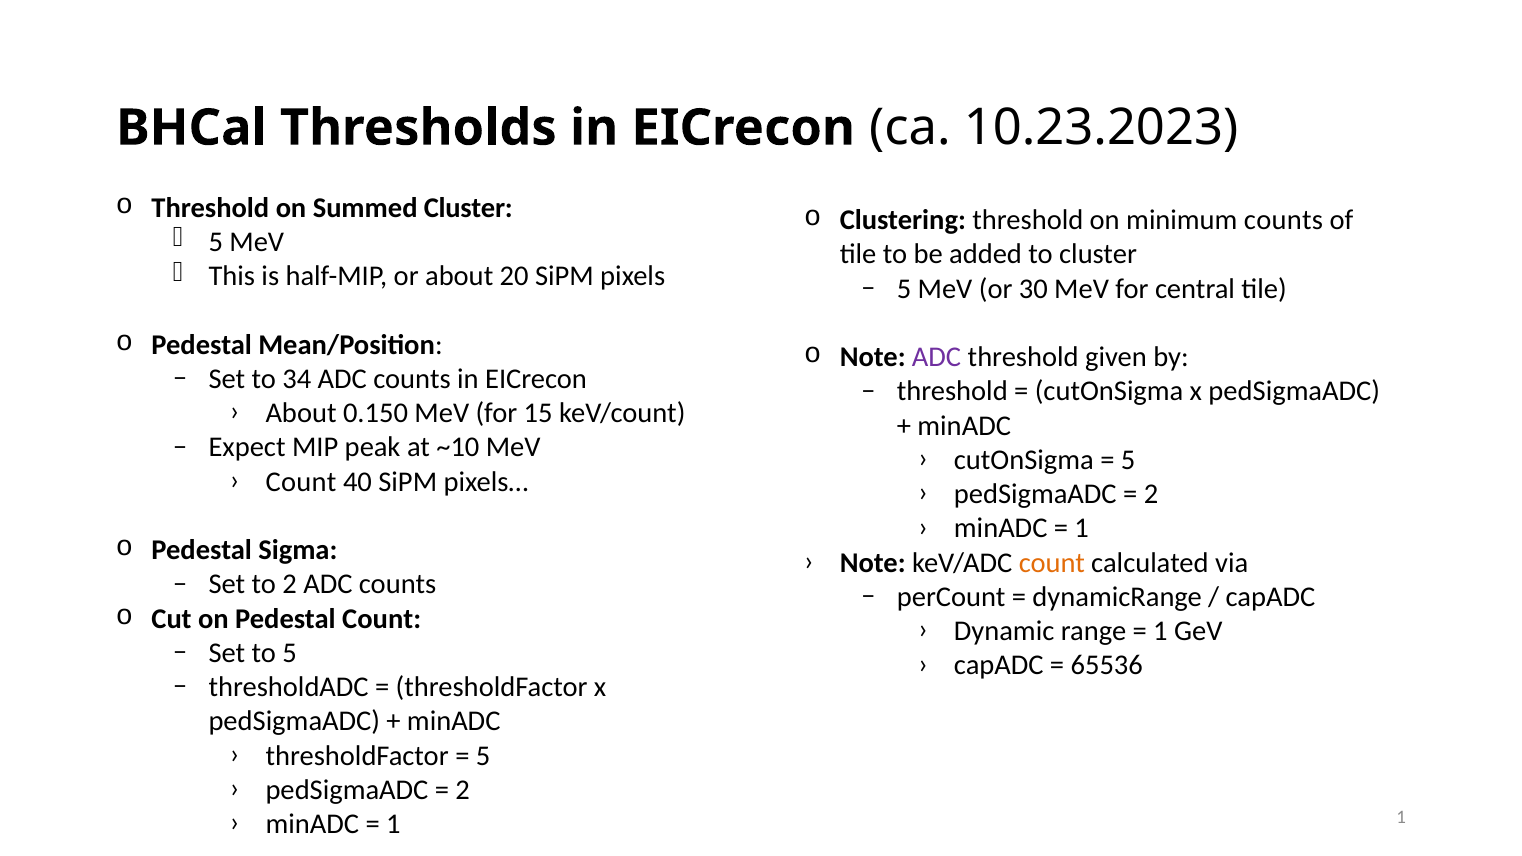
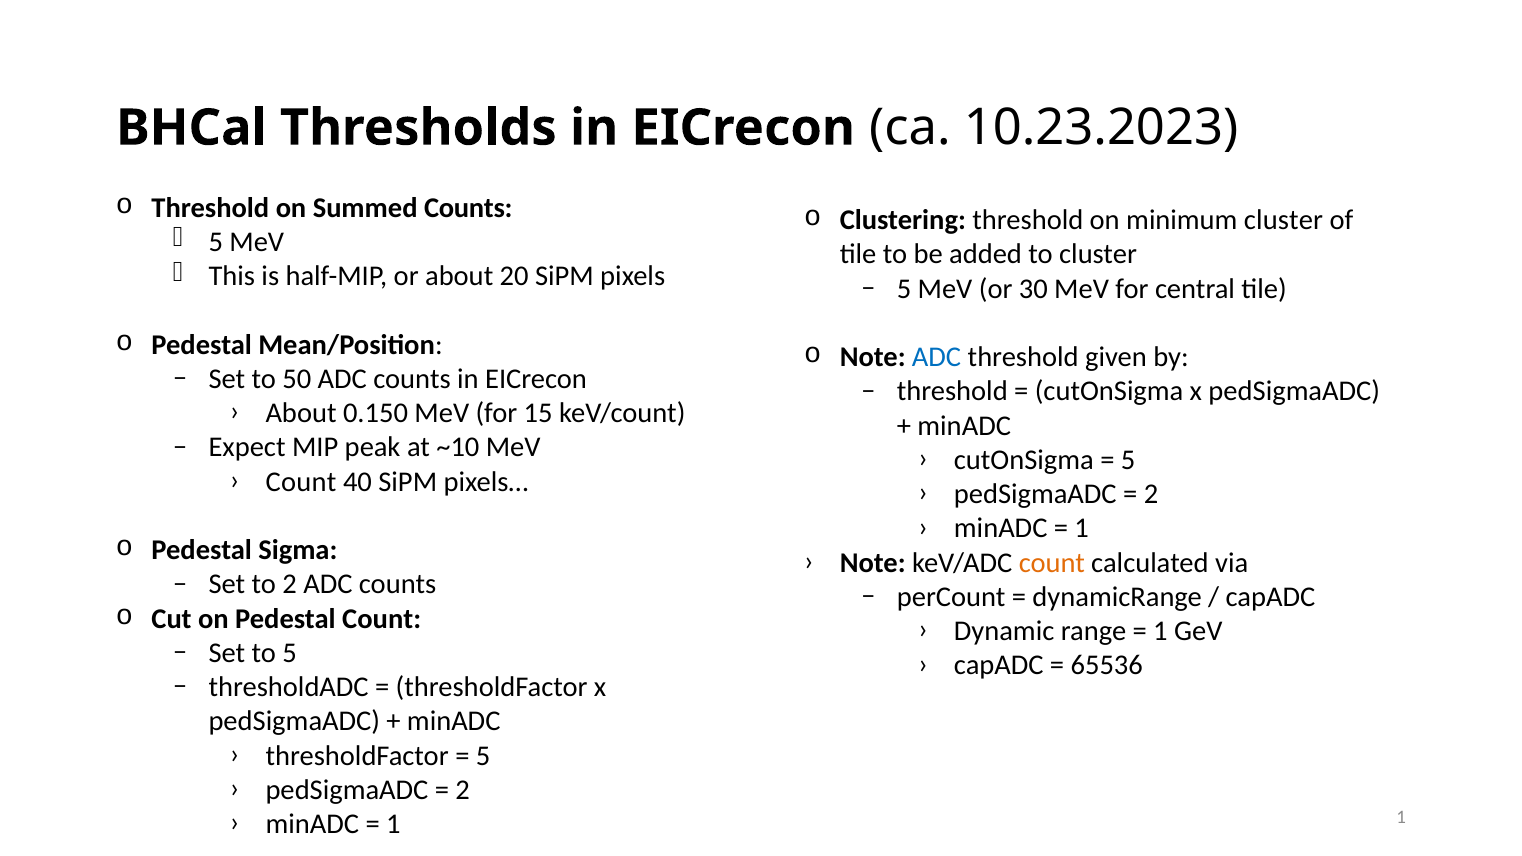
Summed Cluster: Cluster -> Counts (468, 208)
minimum counts: counts -> cluster (1284, 220)
ADC colour: purple -> blue (937, 357)
34: 34 -> 50 (297, 379)
